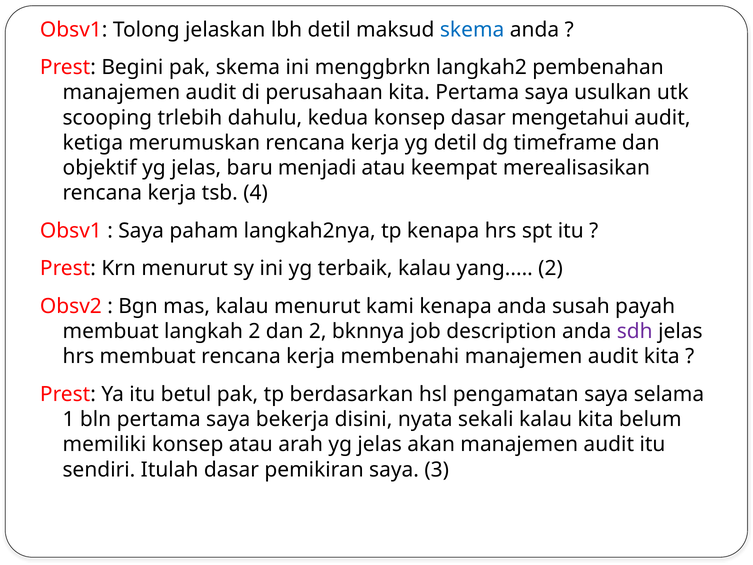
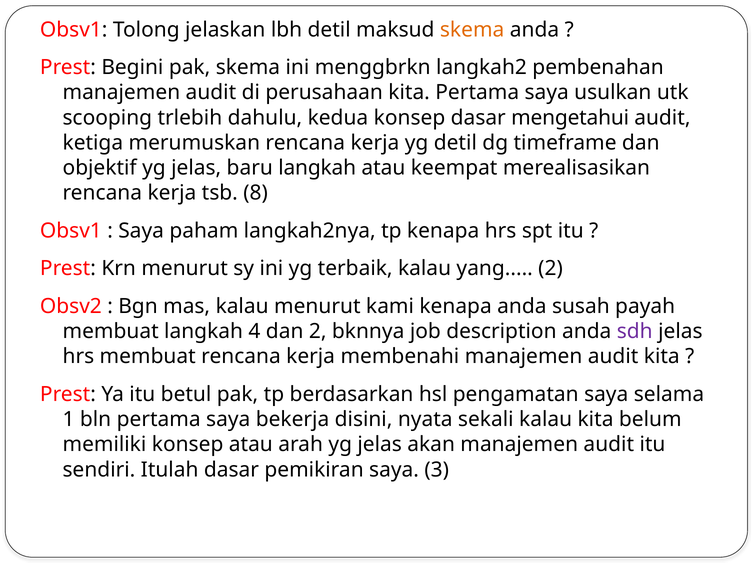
skema colour: blue -> orange (472, 30)
baru menjadi: menjadi -> langkah (317, 168)
4: 4 -> 8 (256, 193)
langkah 2: 2 -> 4 (254, 331)
